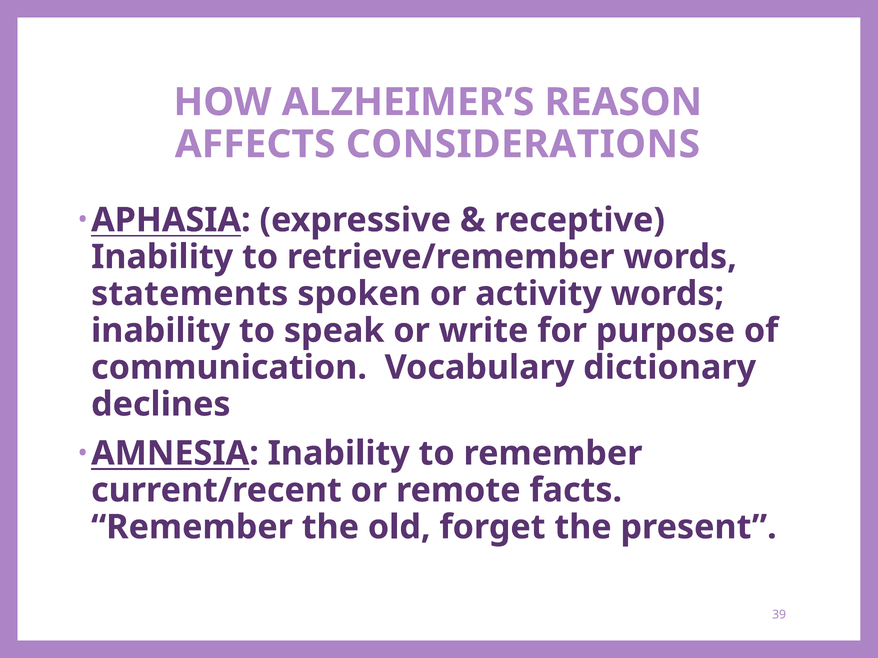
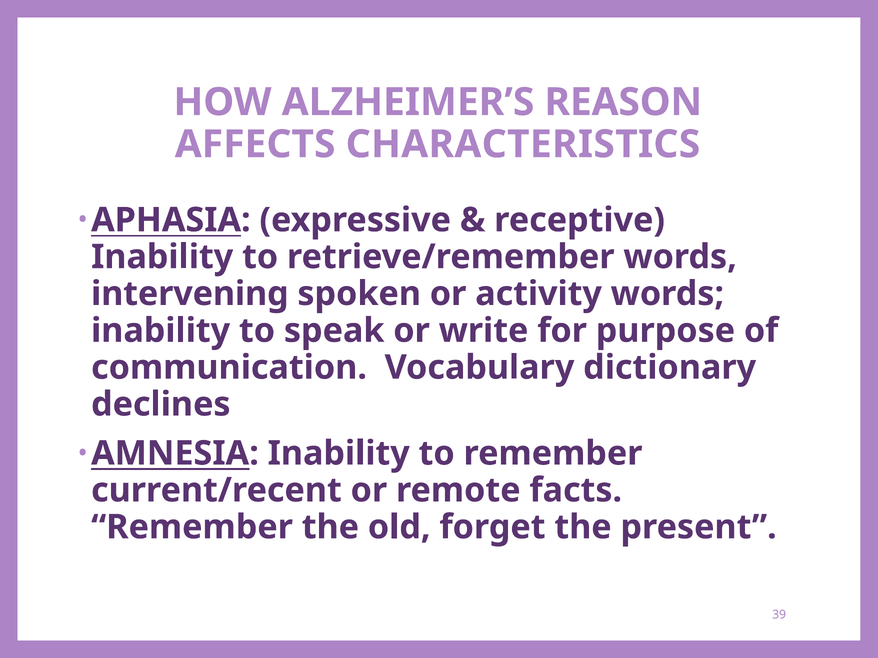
CONSIDERATIONS: CONSIDERATIONS -> CHARACTERISTICS (523, 144)
statements: statements -> intervening (190, 294)
